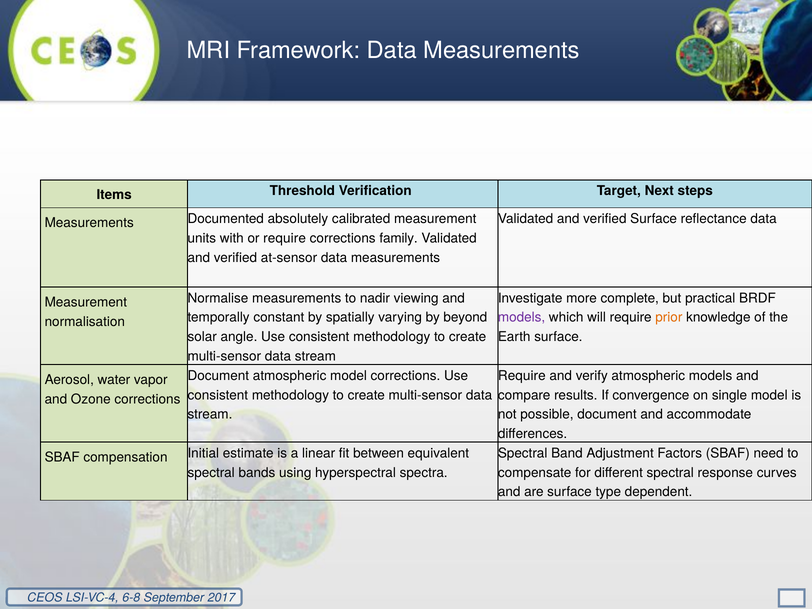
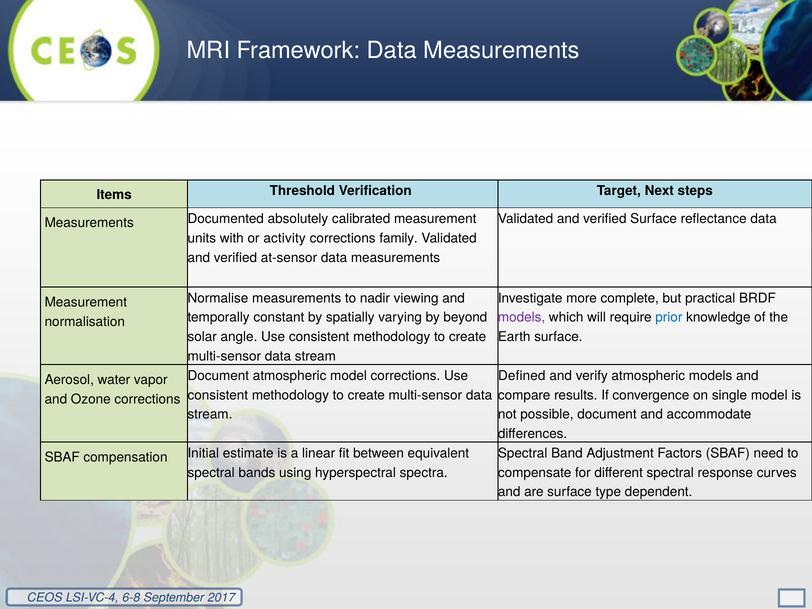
or require: require -> activity (285, 238)
prior colour: orange -> blue (669, 318)
Require: Require -> Defined (522, 376)
